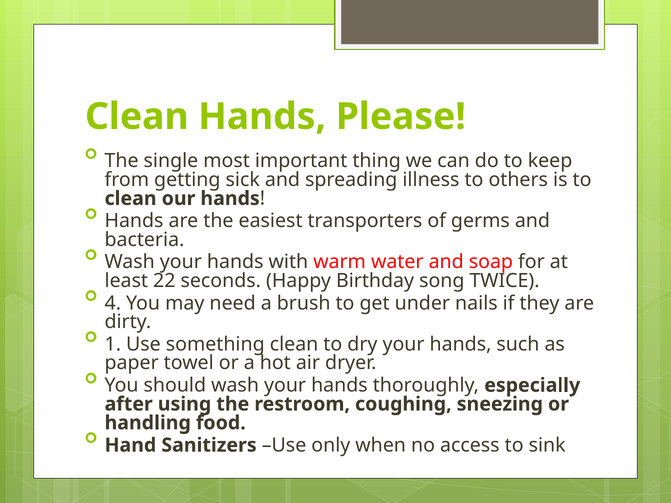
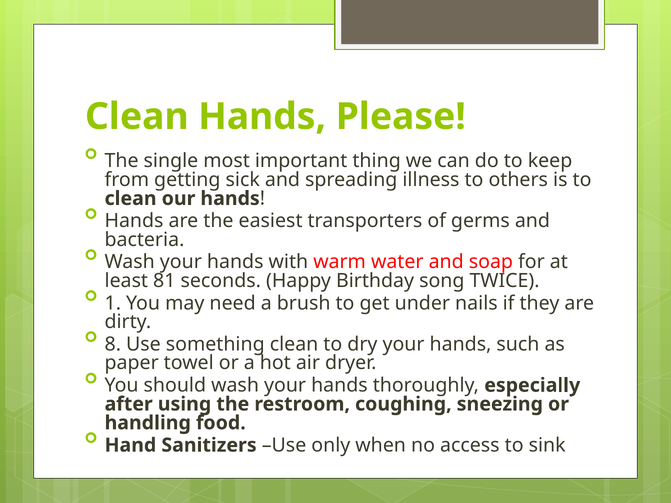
22: 22 -> 81 (164, 281)
4: 4 -> 1 (113, 303)
1: 1 -> 8 (113, 344)
